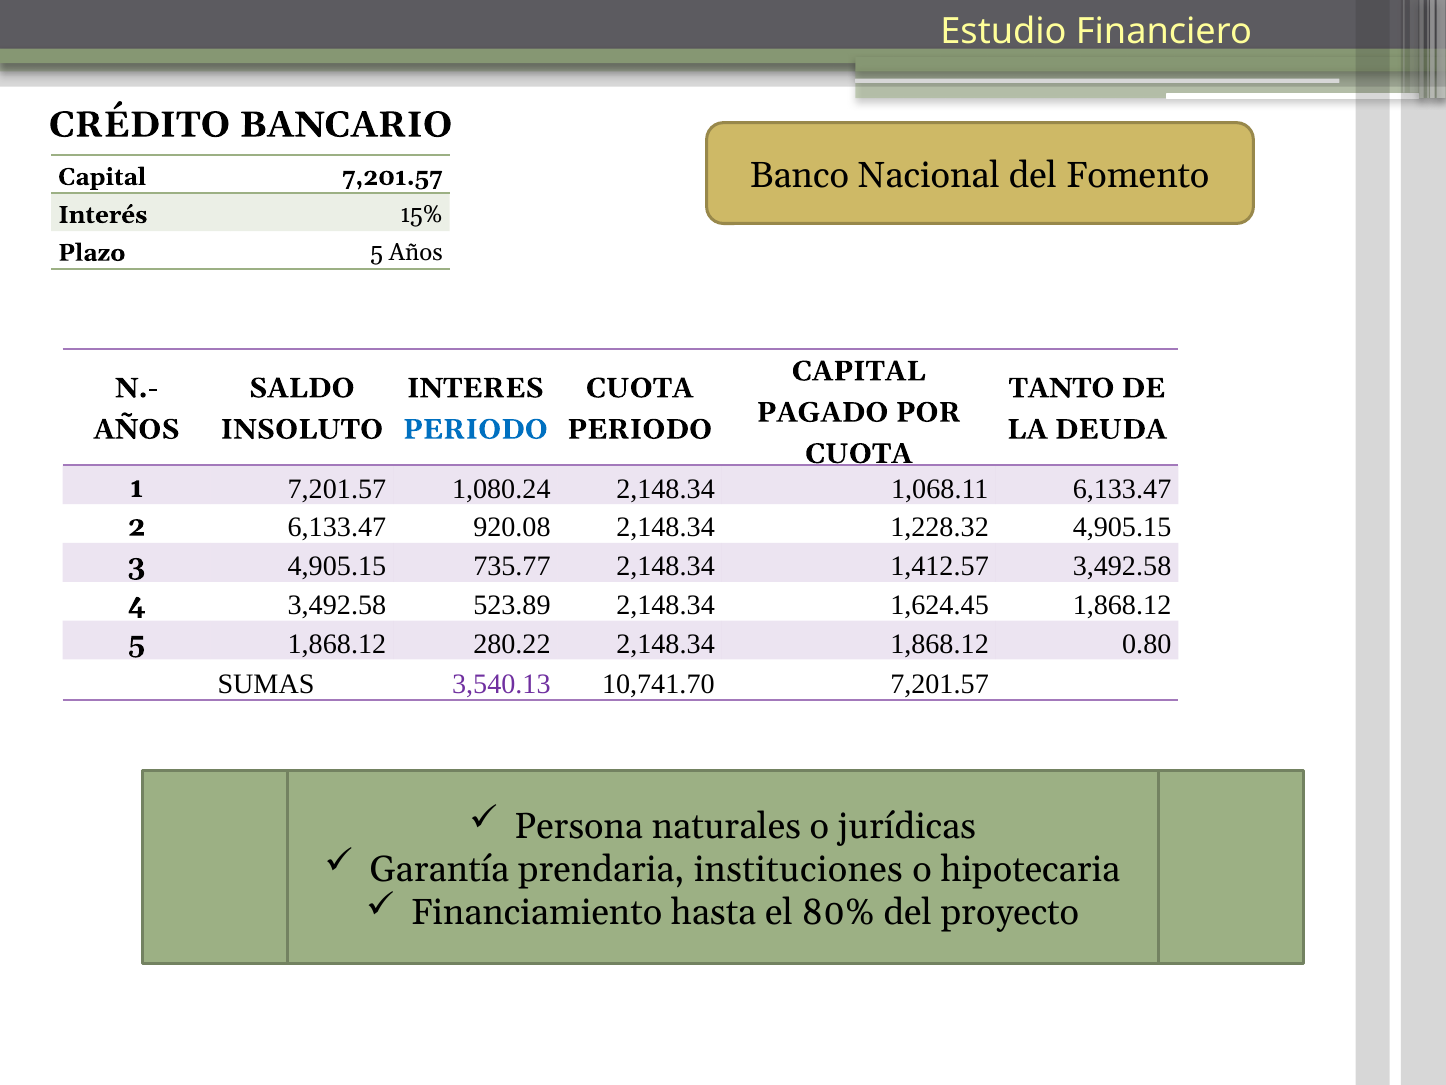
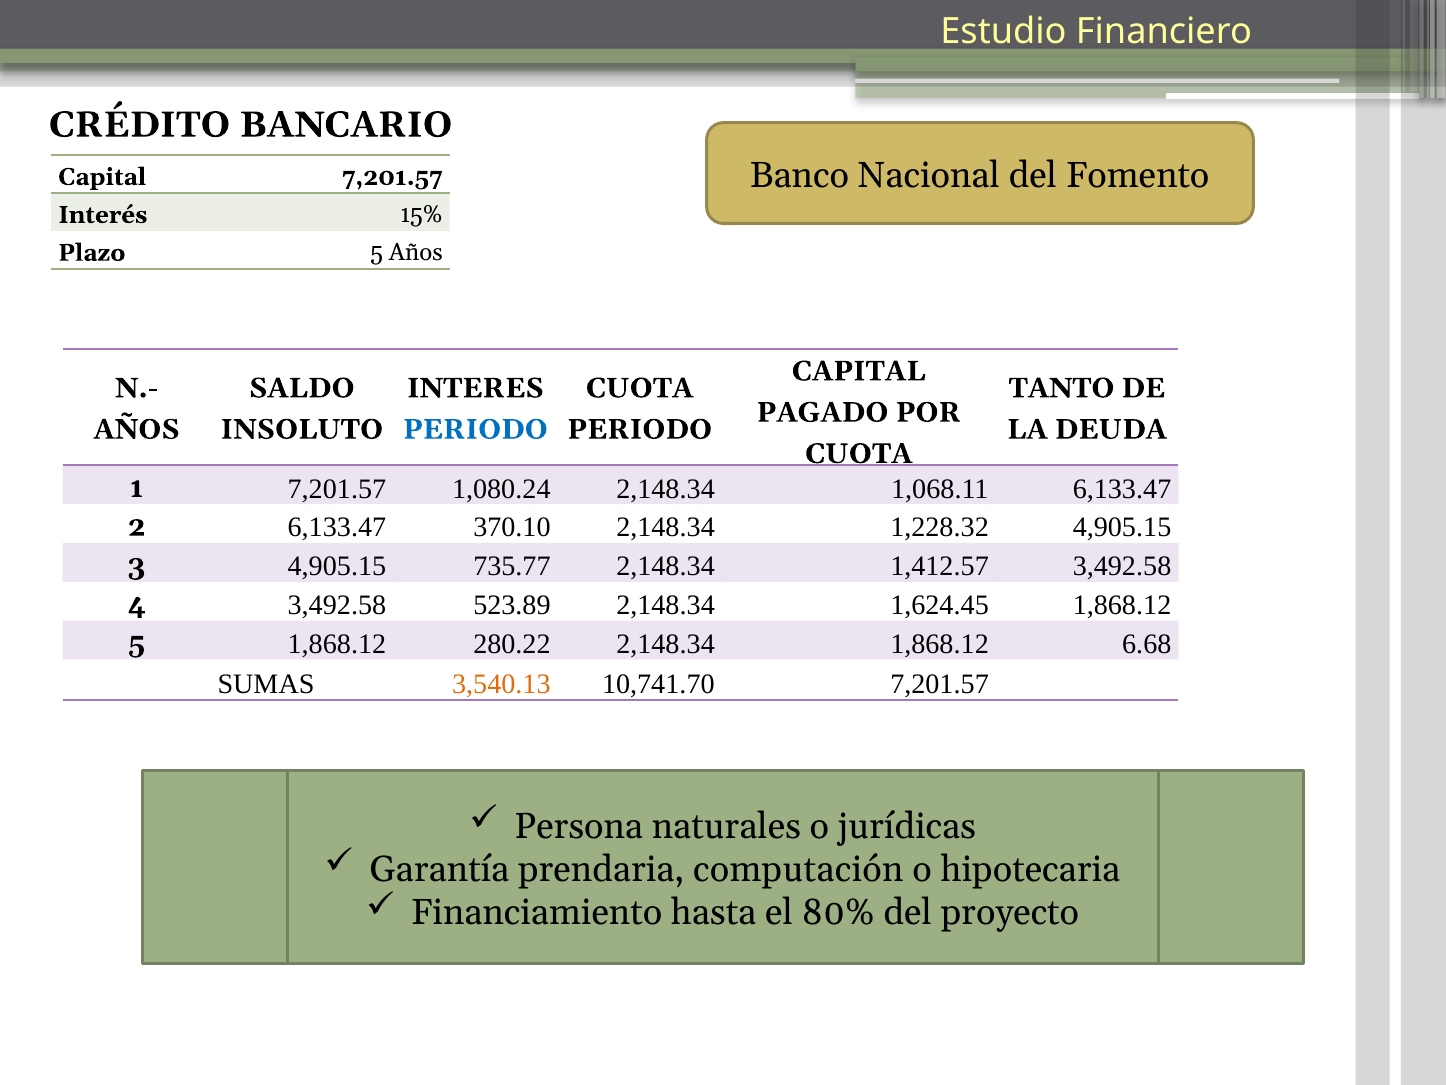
920.08: 920.08 -> 370.10 (512, 527)
0.80: 0.80 -> 6.68 (1147, 644)
3,540.13 colour: purple -> orange (501, 684)
instituciones: instituciones -> computación (798, 869)
